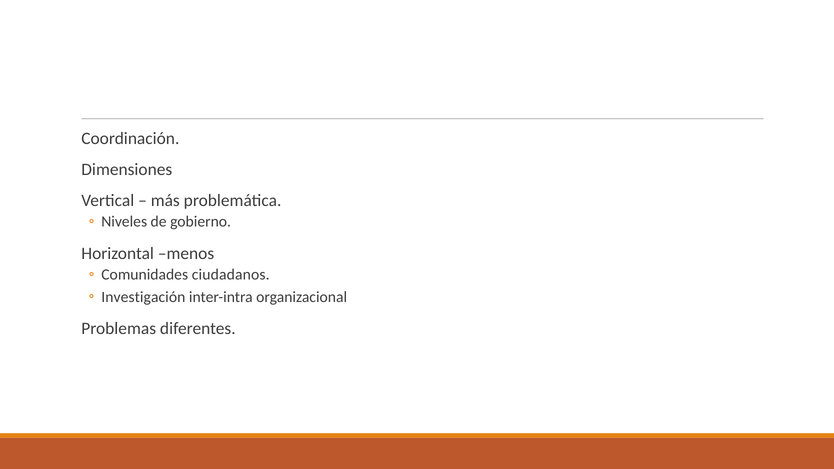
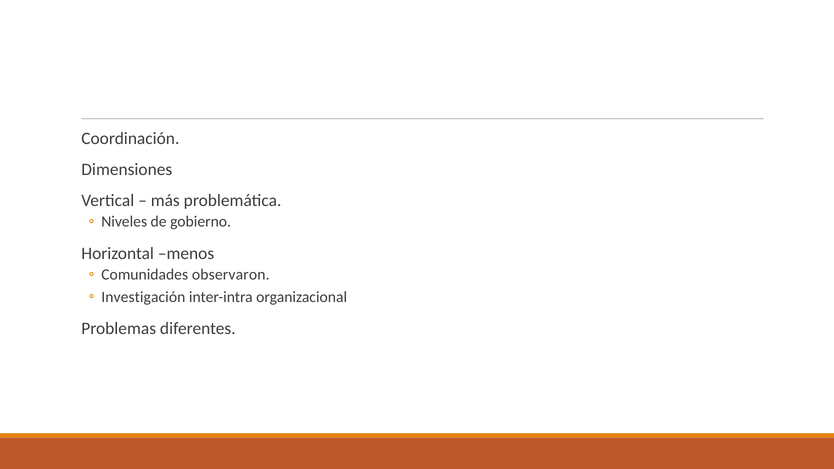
ciudadanos: ciudadanos -> observaron (231, 275)
